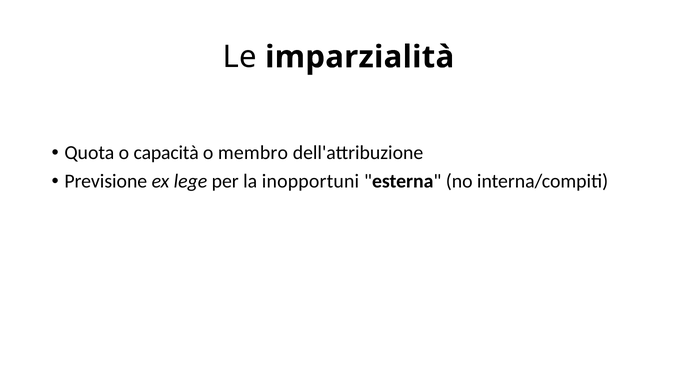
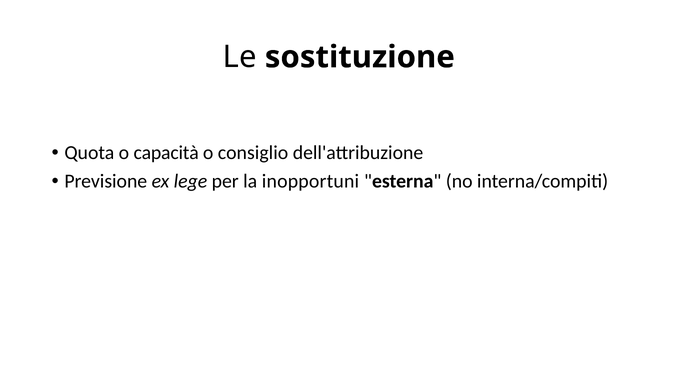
imparzialità: imparzialità -> sostituzione (360, 57)
membro: membro -> consiglio (253, 153)
